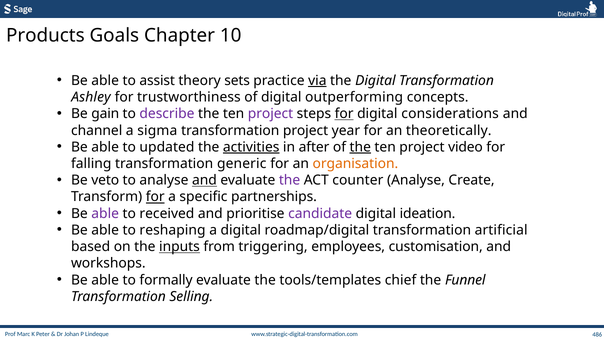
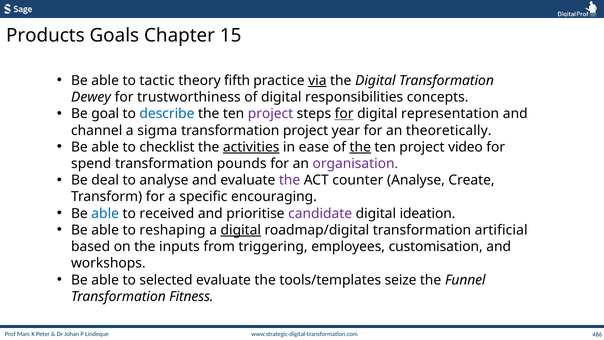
10: 10 -> 15 (231, 36)
assist: assist -> tactic (157, 81)
sets: sets -> fifth (237, 81)
Ashley: Ashley -> Dewey (91, 97)
outperforming: outperforming -> responsibilities (354, 97)
gain: gain -> goal (105, 114)
describe colour: purple -> blue (167, 114)
considerations: considerations -> representation (450, 114)
updated: updated -> checklist (167, 147)
after: after -> ease (314, 147)
falling: falling -> spend (91, 164)
generic: generic -> pounds (242, 164)
organisation colour: orange -> purple (355, 164)
veto: veto -> deal (105, 180)
and underline: present -> none (204, 180)
for underline: present -> none (155, 197)
partnerships: partnerships -> encouraging (274, 197)
able colour: purple -> blue (105, 213)
digital underline: none -> present (241, 230)
inputs underline: present -> none (179, 247)
formally: formally -> selected (166, 280)
chief: chief -> seize (401, 280)
Selling: Selling -> Fitness (191, 296)
